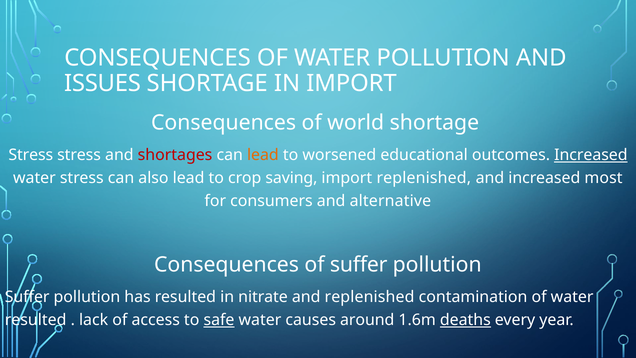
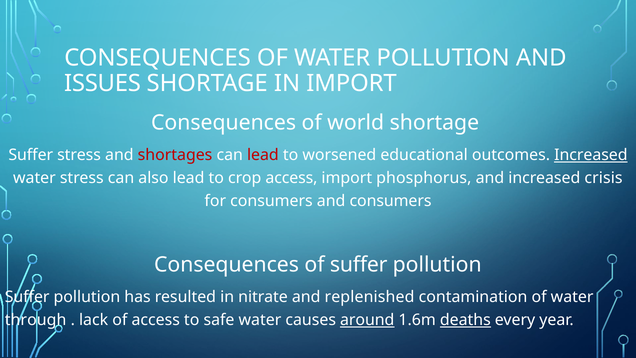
Stress: Stress -> Suffer (31, 155)
lead colour: orange -> red (263, 155)
crop saving: saving -> access (291, 178)
import replenished: replenished -> phosphorus (424, 178)
most: most -> crisis (604, 178)
and alternative: alternative -> consumers (391, 201)
resulted: resulted -> through (36, 320)
safe underline: present -> none (219, 320)
around underline: none -> present (367, 320)
